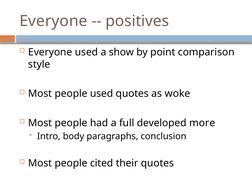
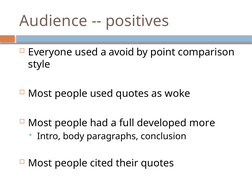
Everyone: Everyone -> Audience (53, 21)
show: show -> avoid (121, 52)
